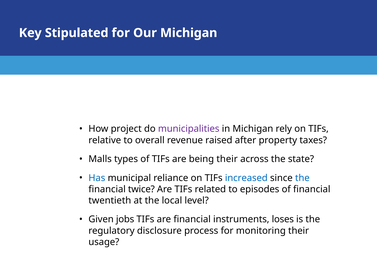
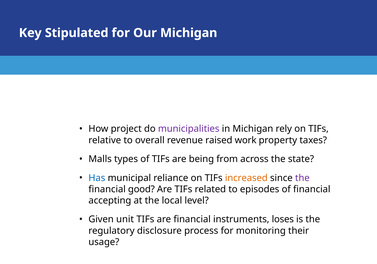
after: after -> work (246, 140)
being their: their -> from (227, 159)
increased colour: blue -> orange (246, 178)
the colour: blue -> purple (302, 178)
twice: twice -> good (141, 189)
twentieth: twentieth -> accepting (110, 200)
jobs: jobs -> unit (125, 219)
